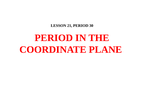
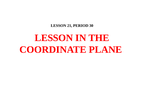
PERIOD: PERIOD -> LESSON (54, 38)
